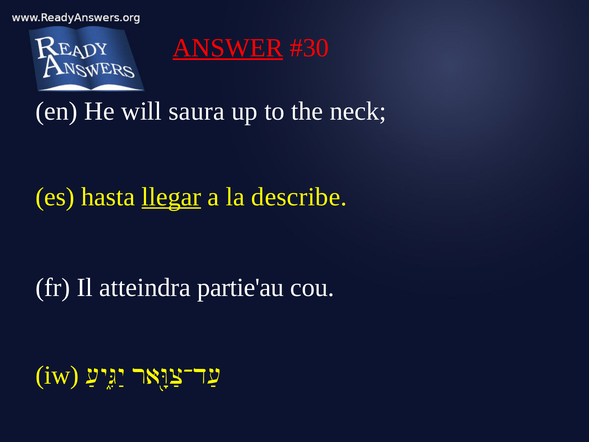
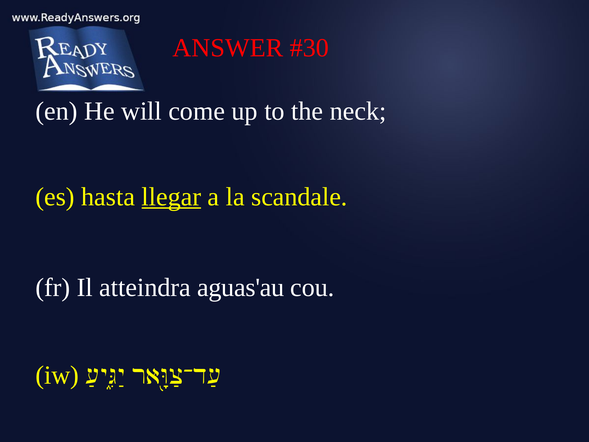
ANSWER underline: present -> none (228, 48)
saura: saura -> come (197, 111)
describe: describe -> scandale (299, 197)
partie'au: partie'au -> aguas'au (241, 287)
